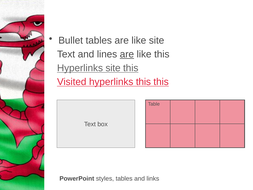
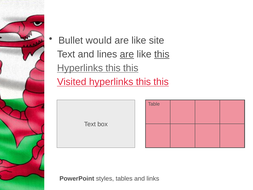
Bullet tables: tables -> would (99, 40)
this underline: none -> present (162, 54)
site: site -> this (113, 68)
